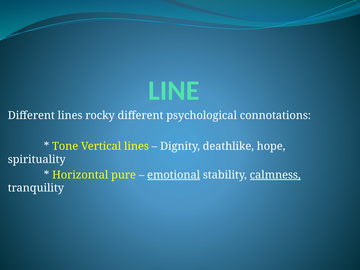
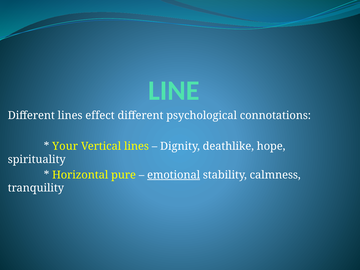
rocky: rocky -> effect (100, 116)
Tone: Tone -> Your (65, 146)
calmness underline: present -> none (275, 175)
